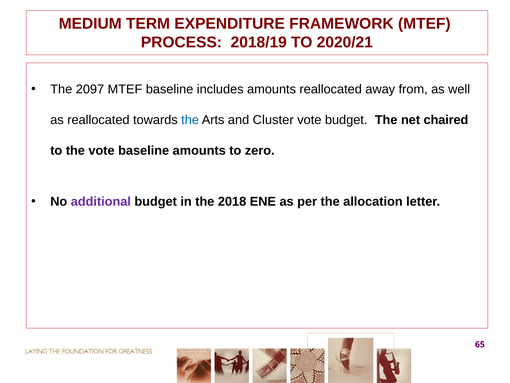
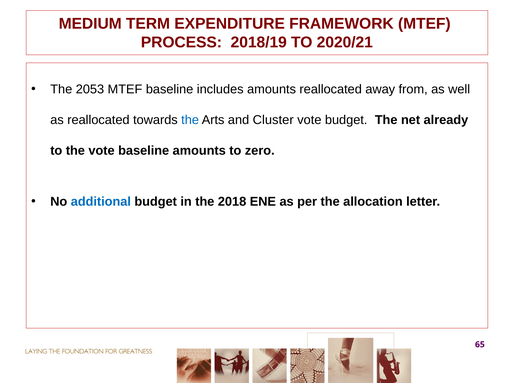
2097: 2097 -> 2053 (90, 89)
chaired: chaired -> already (446, 120)
additional colour: purple -> blue (101, 201)
